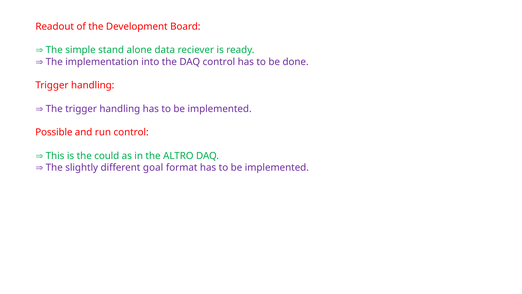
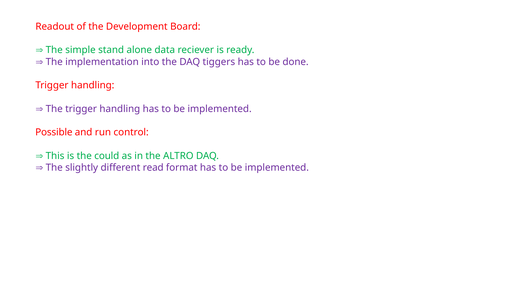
DAQ control: control -> tiggers (219, 62)
goal: goal -> read (153, 167)
